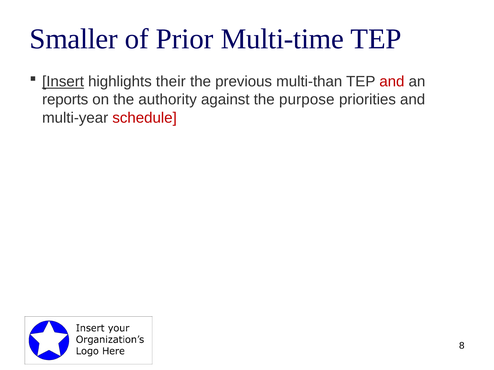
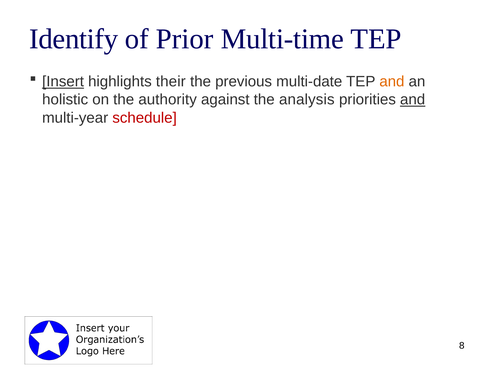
Smaller: Smaller -> Identify (74, 39)
multi-than: multi-than -> multi-date (309, 82)
and colour: red -> orange (392, 82)
reports: reports -> holistic (65, 100)
purpose: purpose -> analysis (307, 100)
and underline: none -> present (413, 100)
